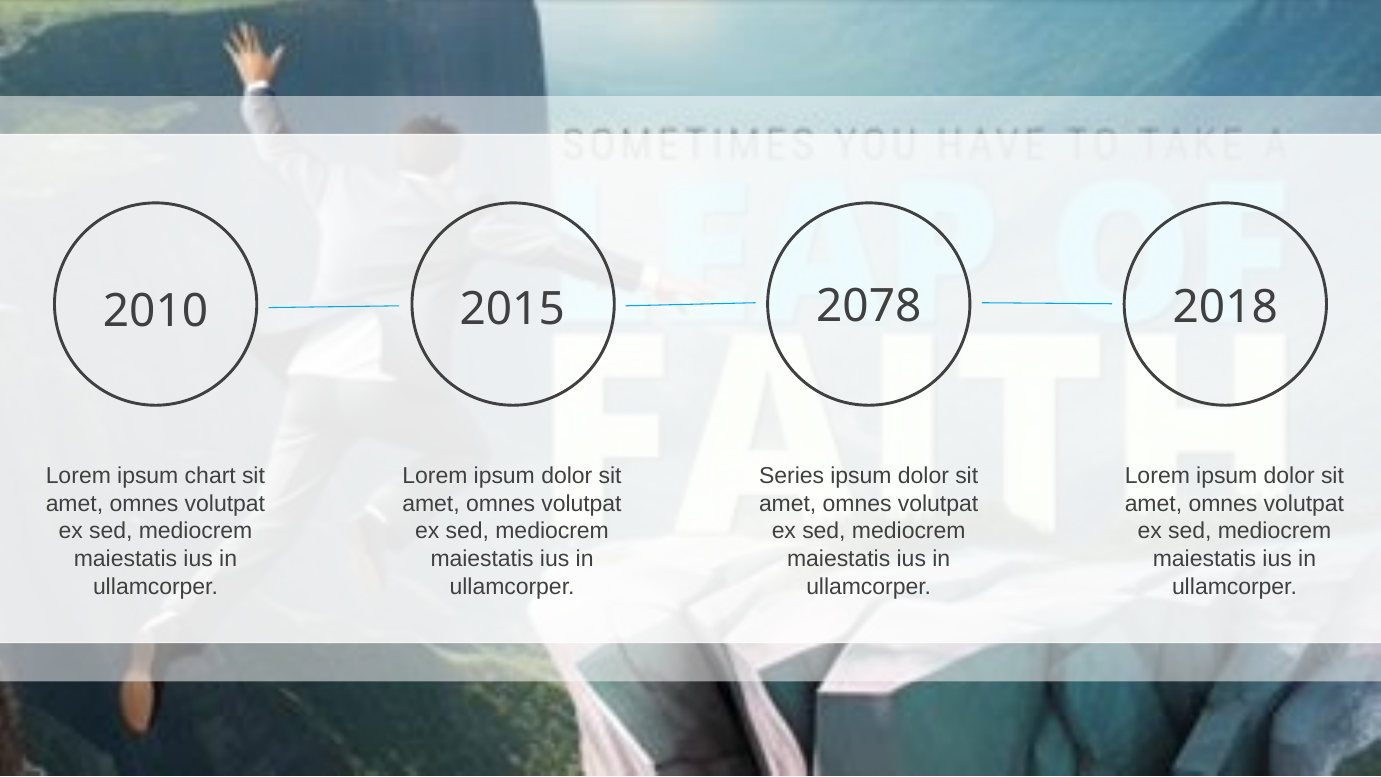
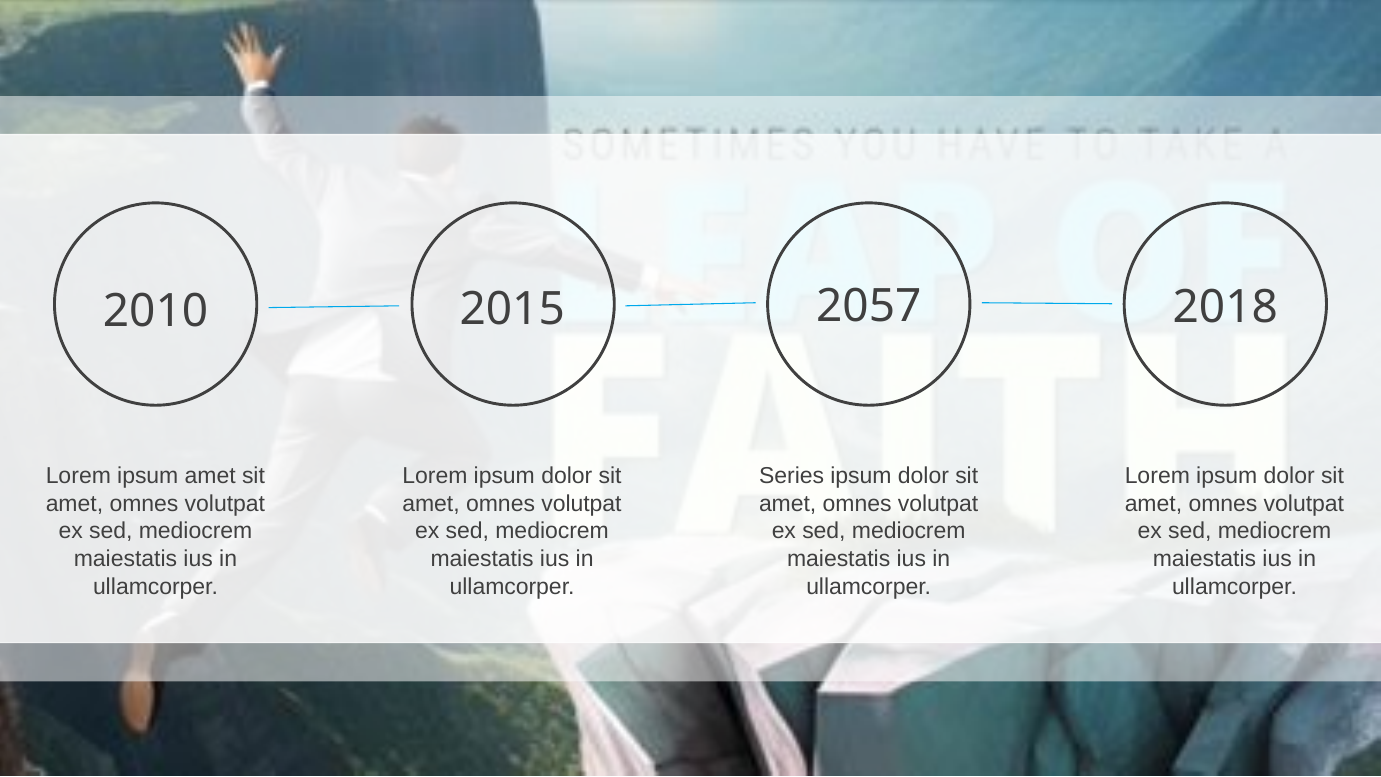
2078: 2078 -> 2057 (869, 306)
ipsum chart: chart -> amet (210, 476)
